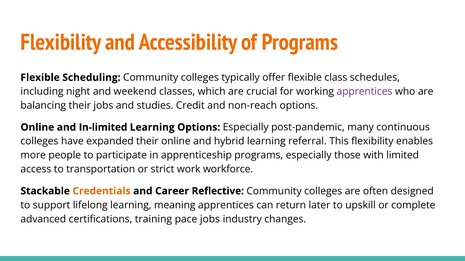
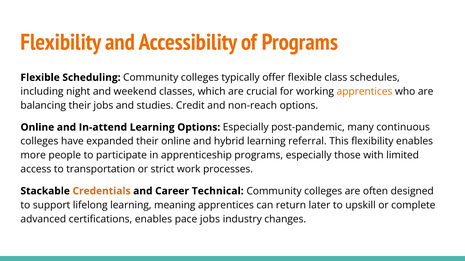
apprentices colour: purple -> orange (365, 92)
In-limited: In-limited -> In-attend (103, 128)
workforce: workforce -> processes (228, 170)
Reflective: Reflective -> Technical (218, 191)
certifications training: training -> enables (153, 219)
